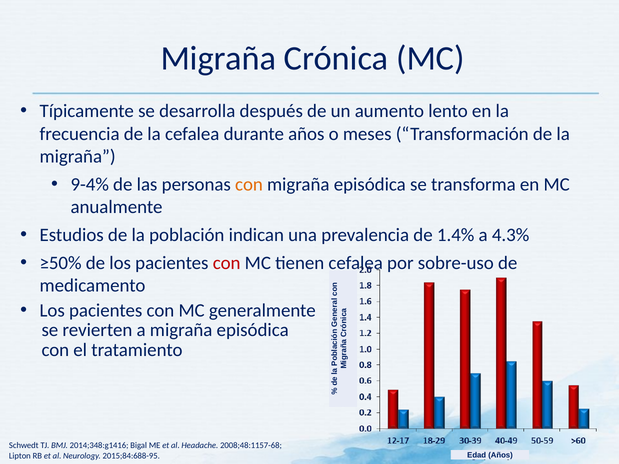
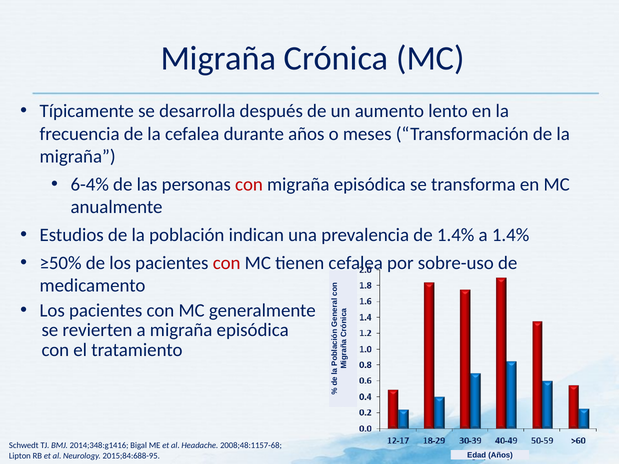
9-4%: 9-4% -> 6-4% (90, 185)
con colour: orange -> red (249, 185)
a 4.3%: 4.3% -> 1.4% (511, 235)
